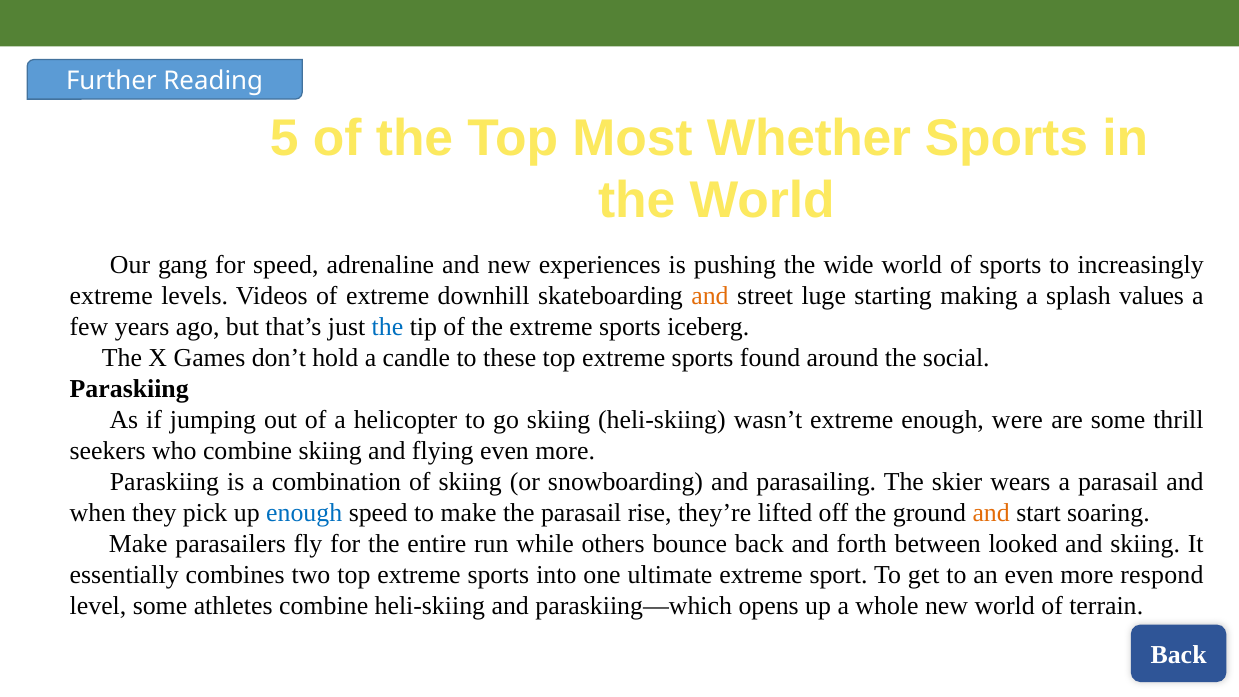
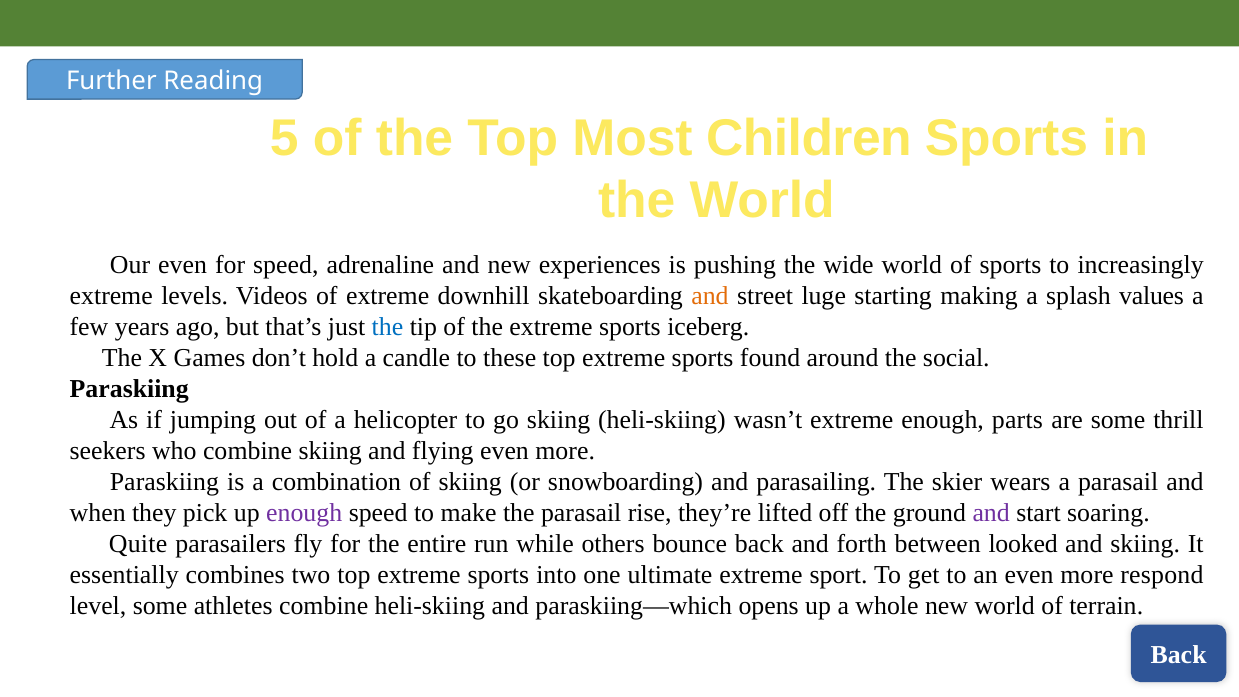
Whether: Whether -> Children (809, 138)
Our gang: gang -> even (183, 265)
were: were -> parts (1017, 420)
enough colour: blue -> purple (304, 513)
and colour: orange -> purple (991, 513)
Make: Make -> Quite (138, 544)
